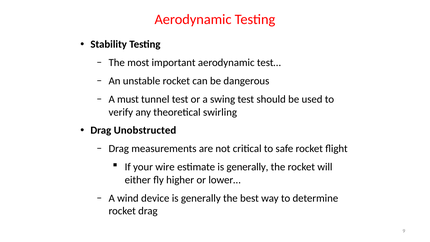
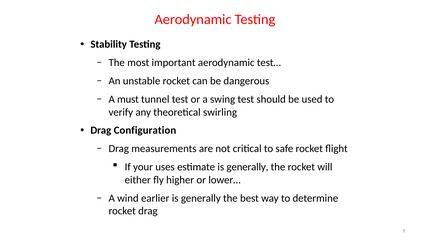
Unobstructed: Unobstructed -> Configuration (145, 130)
wire: wire -> uses (165, 167)
device: device -> earlier (155, 198)
